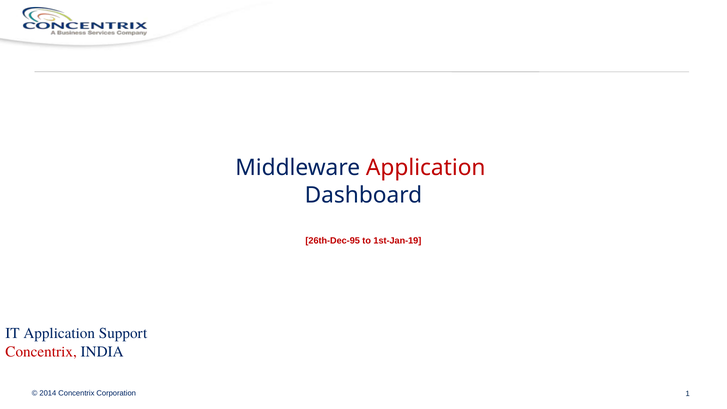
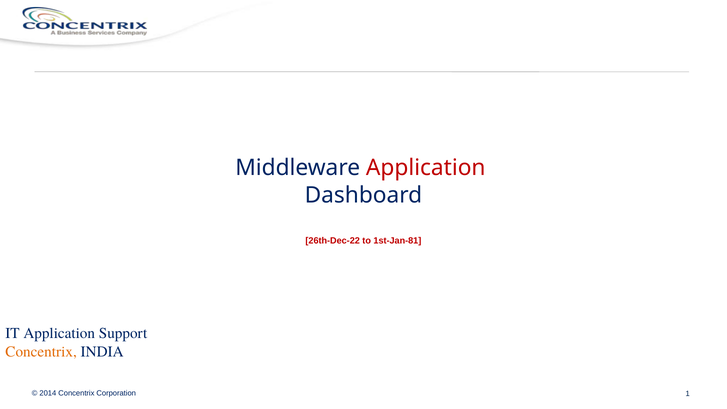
26th-Dec-95: 26th-Dec-95 -> 26th-Dec-22 (333, 240)
1st-Jan-19: 1st-Jan-19 -> 1st-Jan-81 (397, 240)
Concentrix colour: red -> orange (41, 352)
